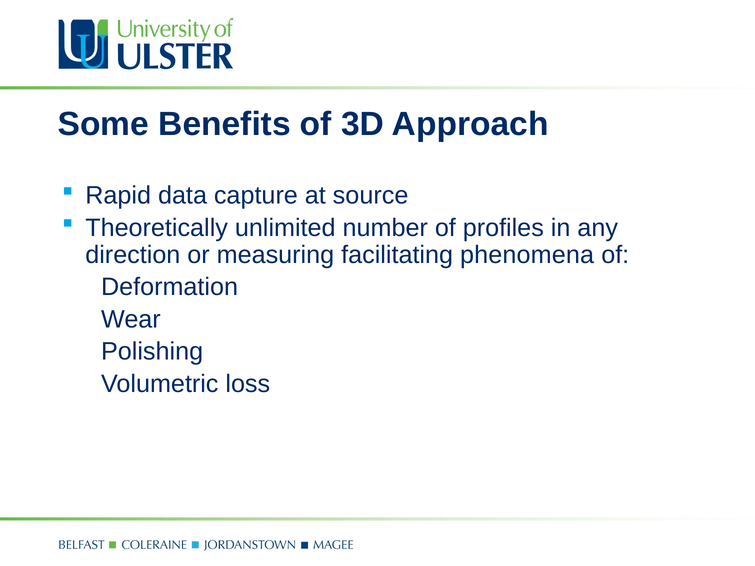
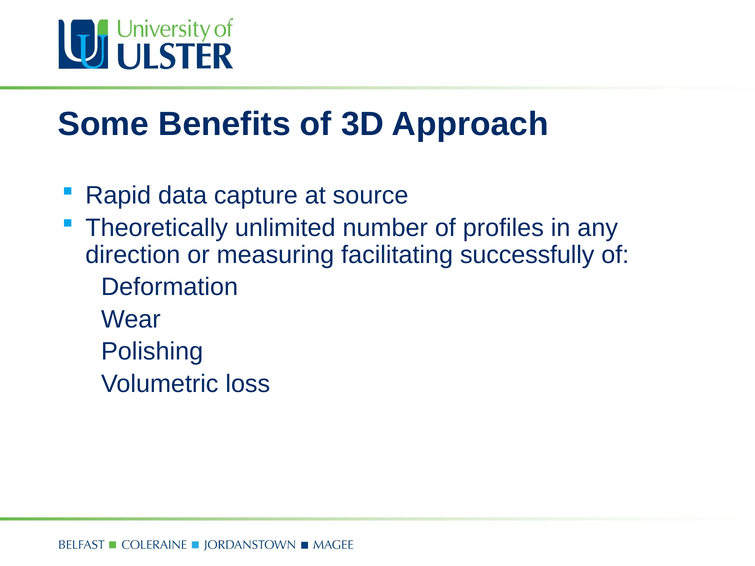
phenomena: phenomena -> successfully (527, 255)
